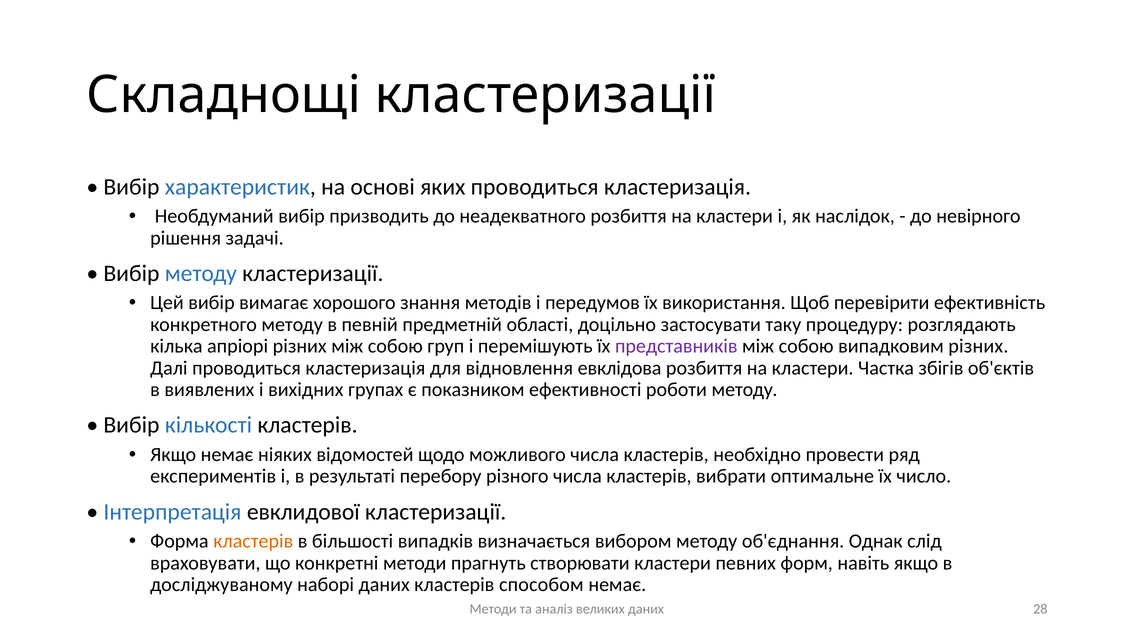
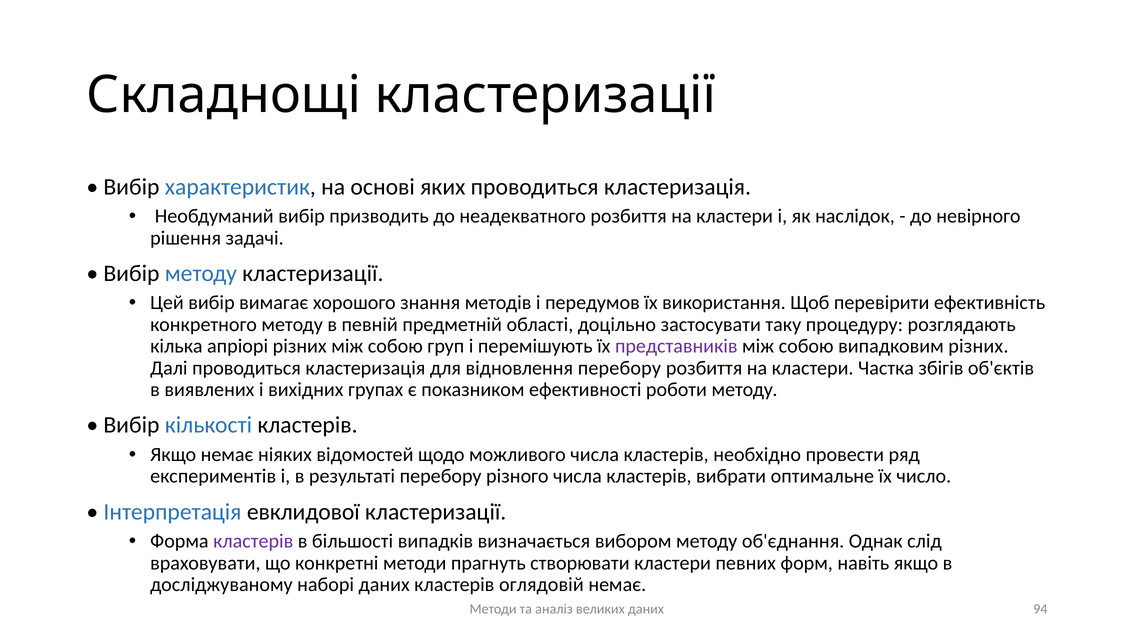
відновлення евклідова: евклідова -> перебору (619, 368)
кластерів colour: orange -> purple (253, 541)
способом: способом -> оглядовій (541, 585)
28: 28 -> 94 (1040, 609)
